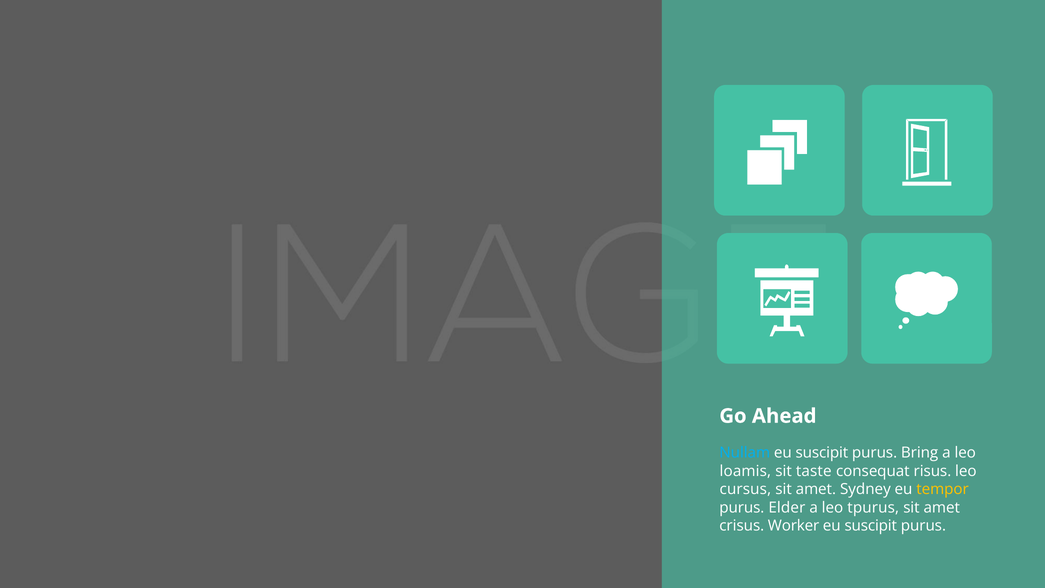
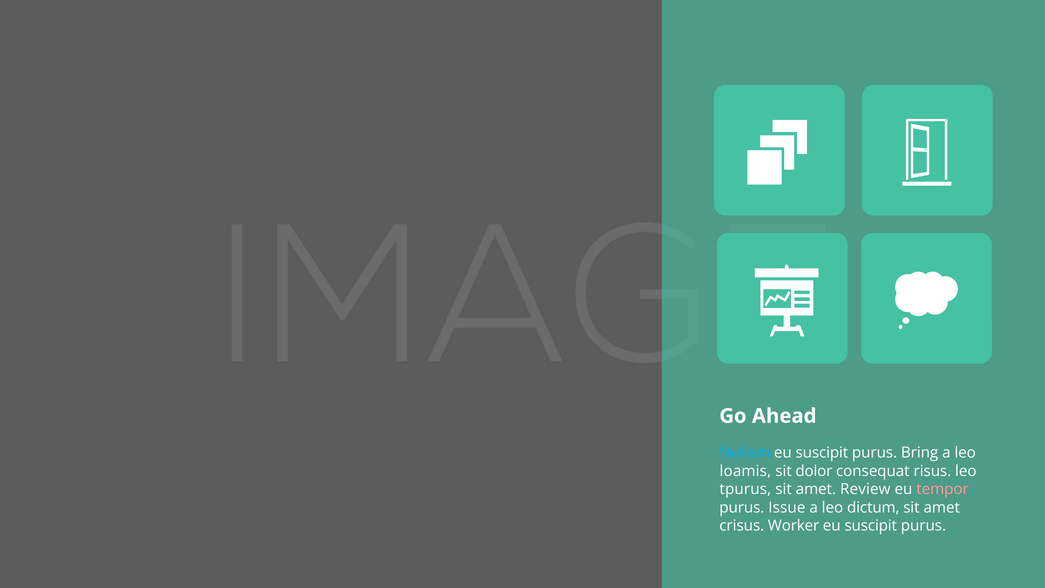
taste: taste -> dolor (814, 471)
cursus: cursus -> tpurus (745, 489)
Sydney: Sydney -> Review (865, 489)
tempor colour: yellow -> pink (943, 489)
Elder: Elder -> Issue (787, 507)
tpurus: tpurus -> dictum (873, 507)
